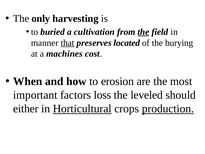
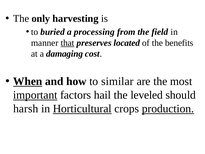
cultivation: cultivation -> processing (94, 32)
the underline: present -> none (143, 32)
burying: burying -> benefits (179, 43)
machines: machines -> damaging (65, 54)
When underline: none -> present (28, 81)
erosion: erosion -> similar (117, 81)
important underline: none -> present (35, 95)
loss: loss -> hail (102, 95)
either: either -> harsh (26, 109)
